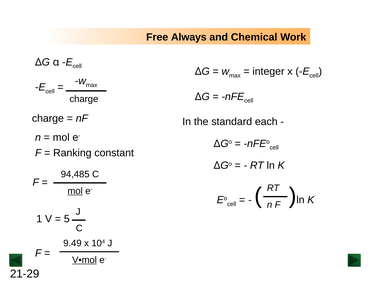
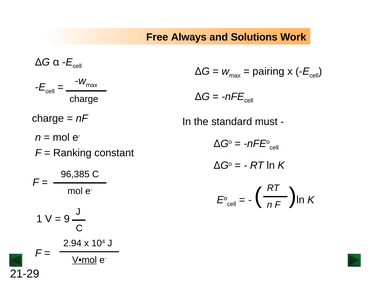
Chemical: Chemical -> Solutions (254, 37)
integer: integer -> pairing (268, 72)
each: each -> must (266, 122)
94,485: 94,485 -> 96,385 (75, 174)
mol underline: present -> none (75, 191)
5: 5 -> 9 (67, 219)
9.49: 9.49 -> 2.94 (72, 243)
